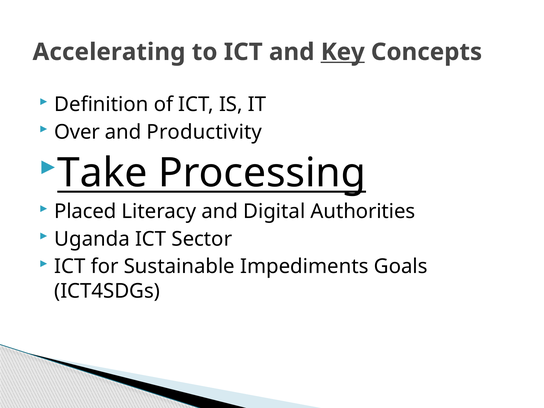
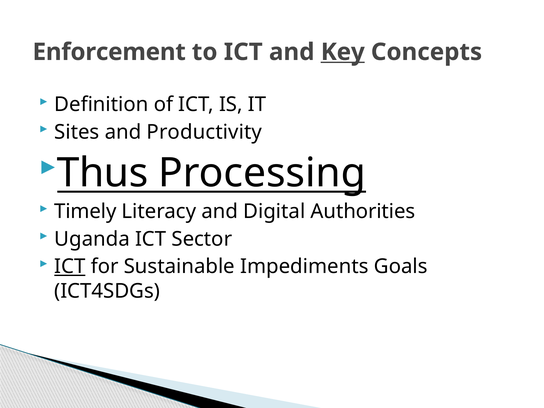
Accelerating: Accelerating -> Enforcement (109, 52)
Over: Over -> Sites (77, 132)
Take: Take -> Thus (103, 173)
Placed: Placed -> Timely (85, 212)
ICT underline: none -> present (70, 267)
